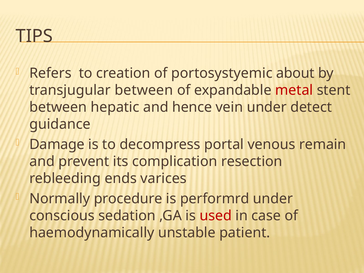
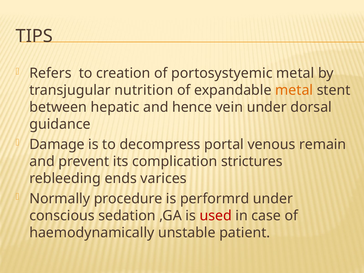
portosystyemic about: about -> metal (295, 73)
transjugular between: between -> nutrition (144, 90)
metal colour: red -> orange (294, 90)
detect: detect -> dorsal (311, 107)
resection: resection -> strictures (252, 161)
